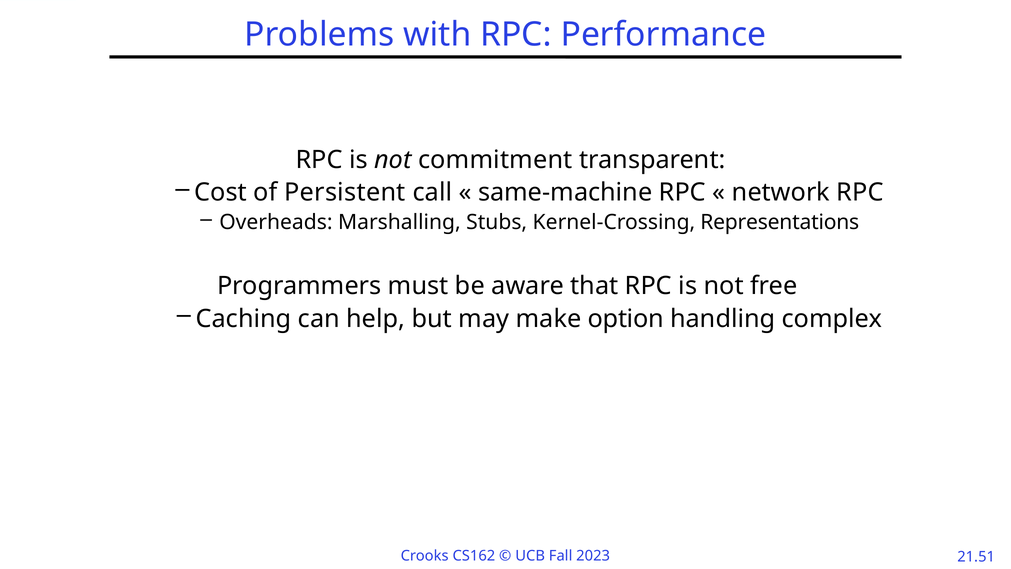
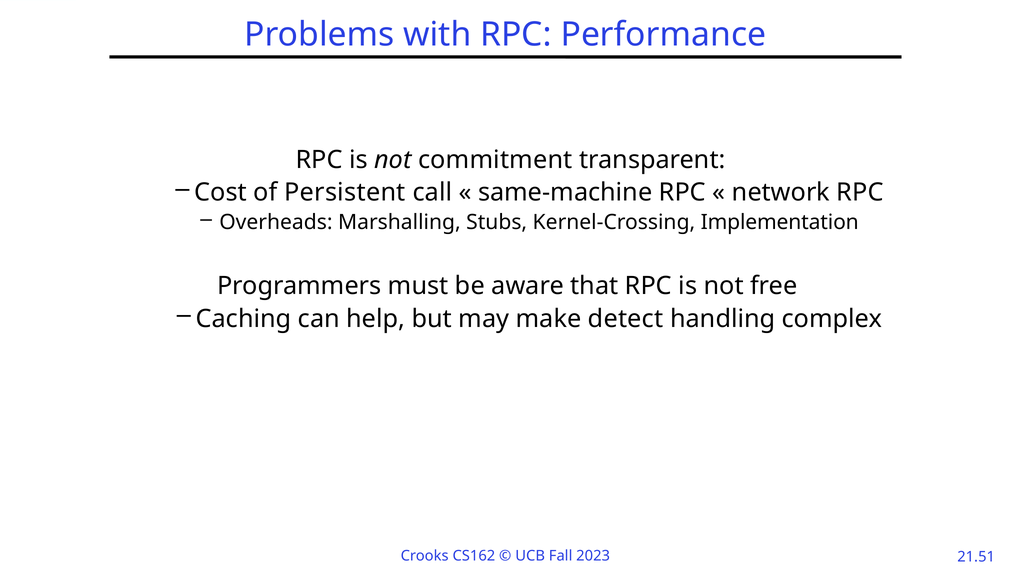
Representations: Representations -> Implementation (780, 222)
option: option -> detect (626, 319)
